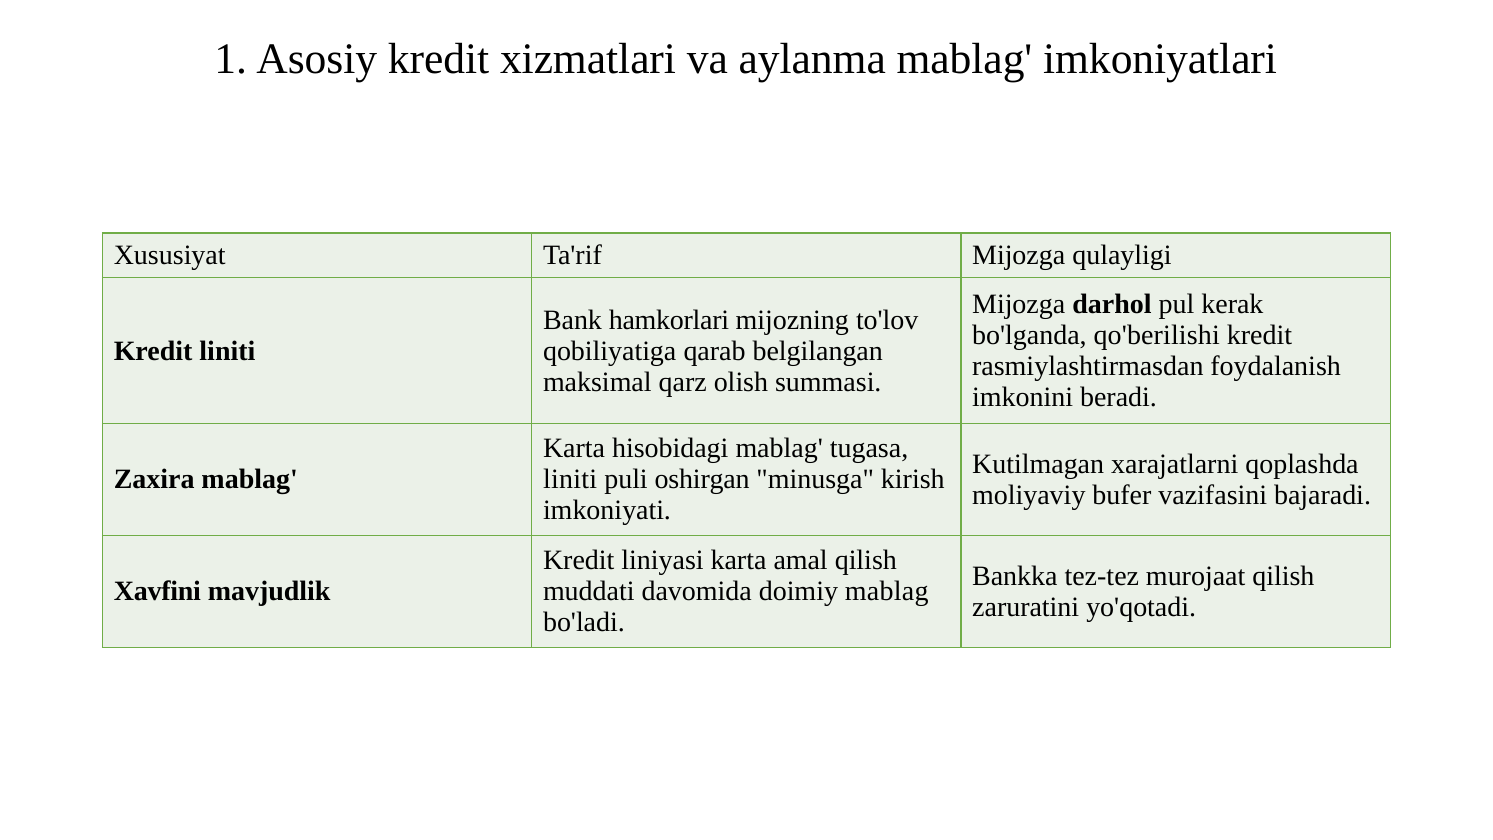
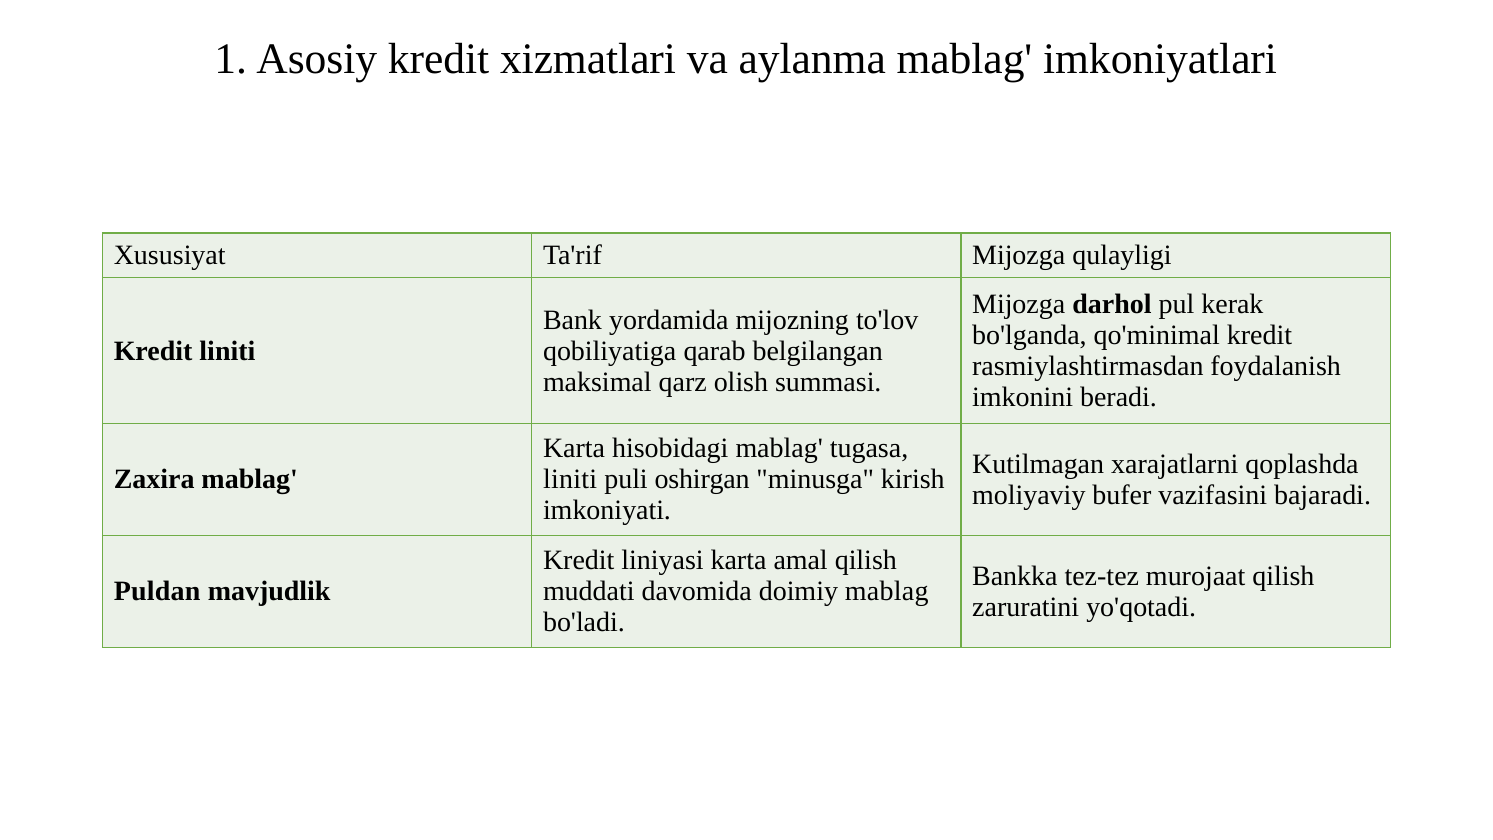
hamkorlari: hamkorlari -> yordamida (669, 320)
qo'berilishi: qo'berilishi -> qo'minimal (1157, 335)
Xavfini: Xavfini -> Puldan (157, 592)
